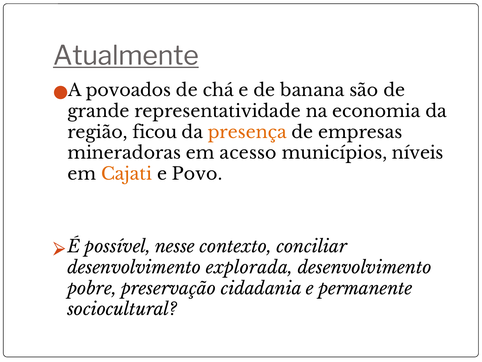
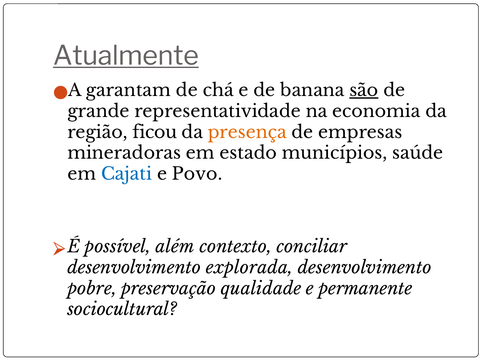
povoados: povoados -> garantam (128, 90)
são underline: none -> present (364, 90)
acesso: acesso -> estado (248, 153)
níveis: níveis -> saúde (418, 153)
Cajati colour: orange -> blue (127, 174)
nesse: nesse -> além (175, 247)
cidadania: cidadania -> qualidade (261, 288)
